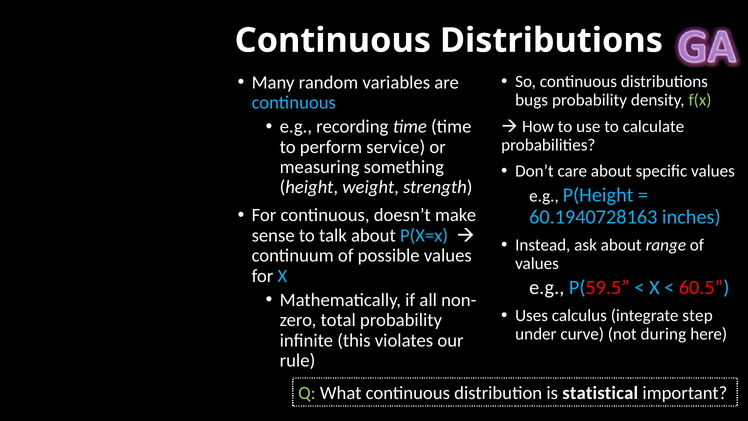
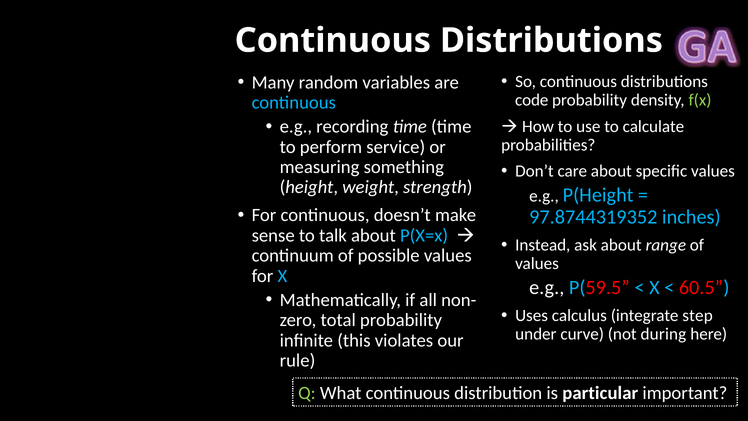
bugs: bugs -> code (532, 100)
60.1940728163: 60.1940728163 -> 97.8744319352 (593, 217)
statistical: statistical -> particular (600, 393)
